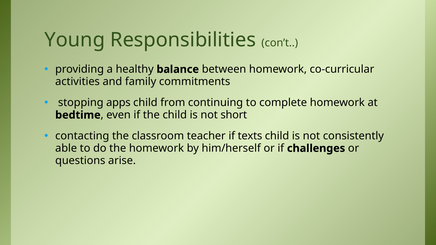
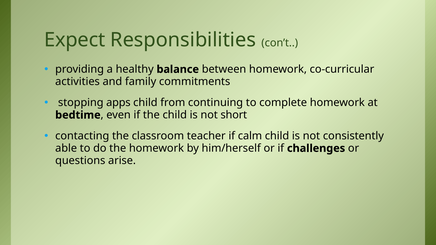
Young: Young -> Expect (75, 40)
texts: texts -> calm (250, 136)
